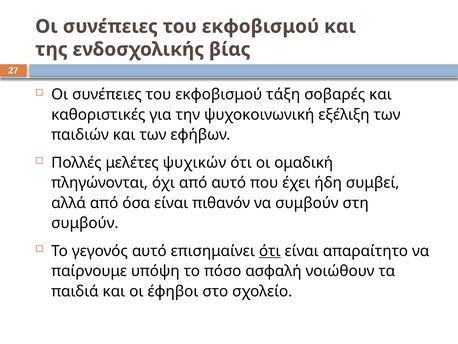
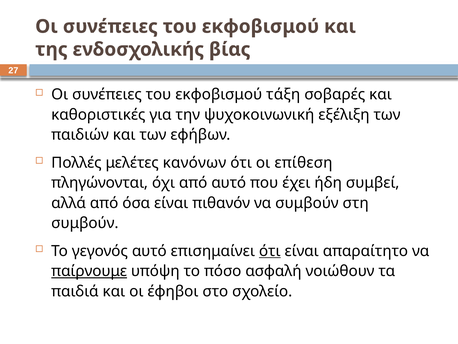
ψυχικών: ψυχικών -> κανόνων (194, 163)
ομαδική: ομαδική -> επίθεση (303, 163)
παίρνουμε underline: none -> present (89, 271)
